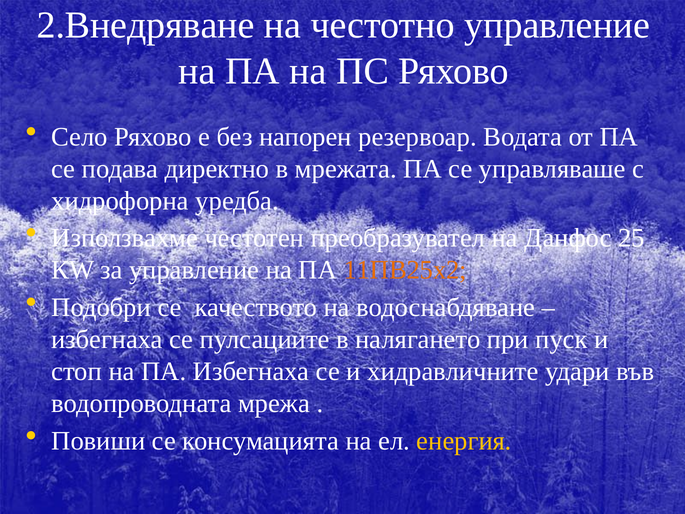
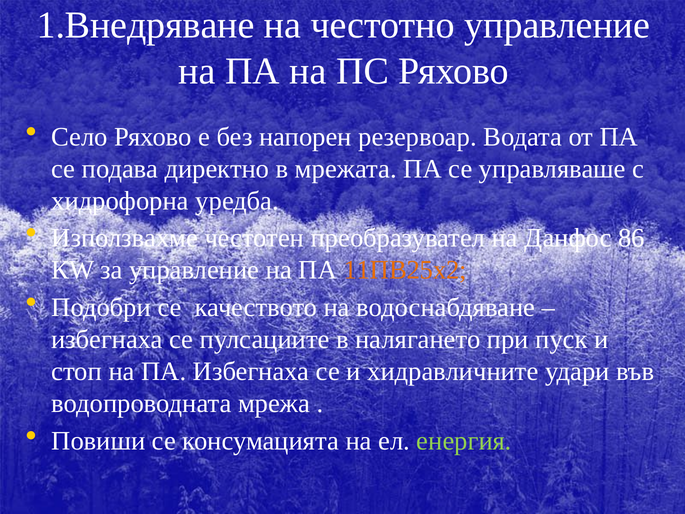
2.Внедряване: 2.Внедряване -> 1.Внедряване (146, 25)
25: 25 -> 86 (631, 238)
енергия colour: yellow -> light green (464, 441)
